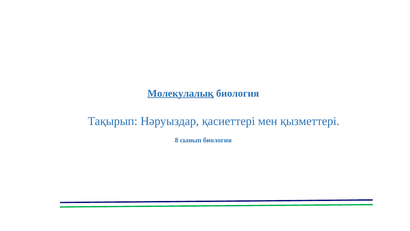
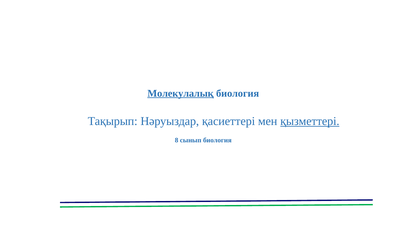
қызметтері underline: none -> present (310, 121)
